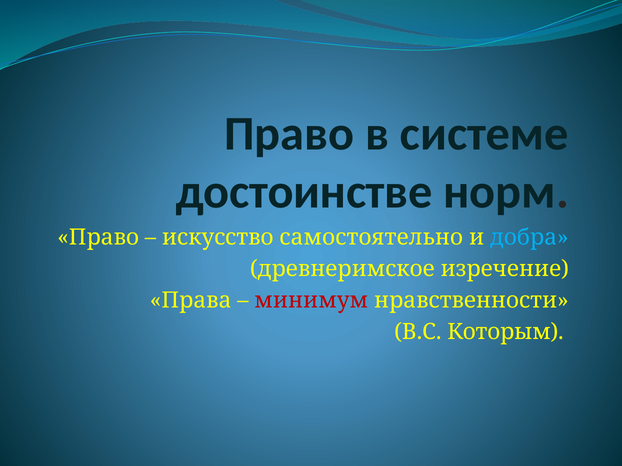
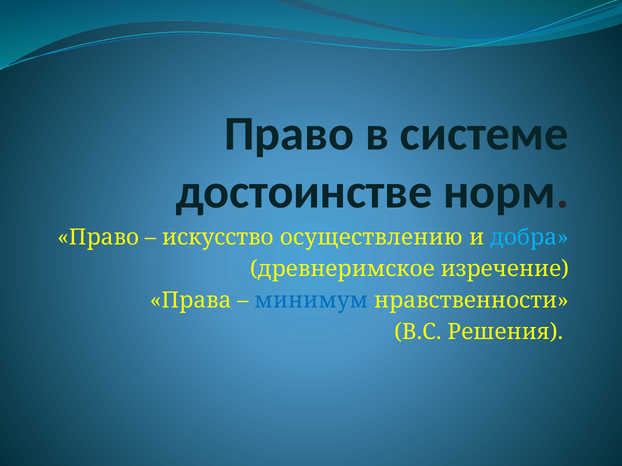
самостоятельно: самостоятельно -> осуществлению (371, 238)
минимум colour: red -> blue (311, 301)
Которым: Которым -> Решения (505, 332)
